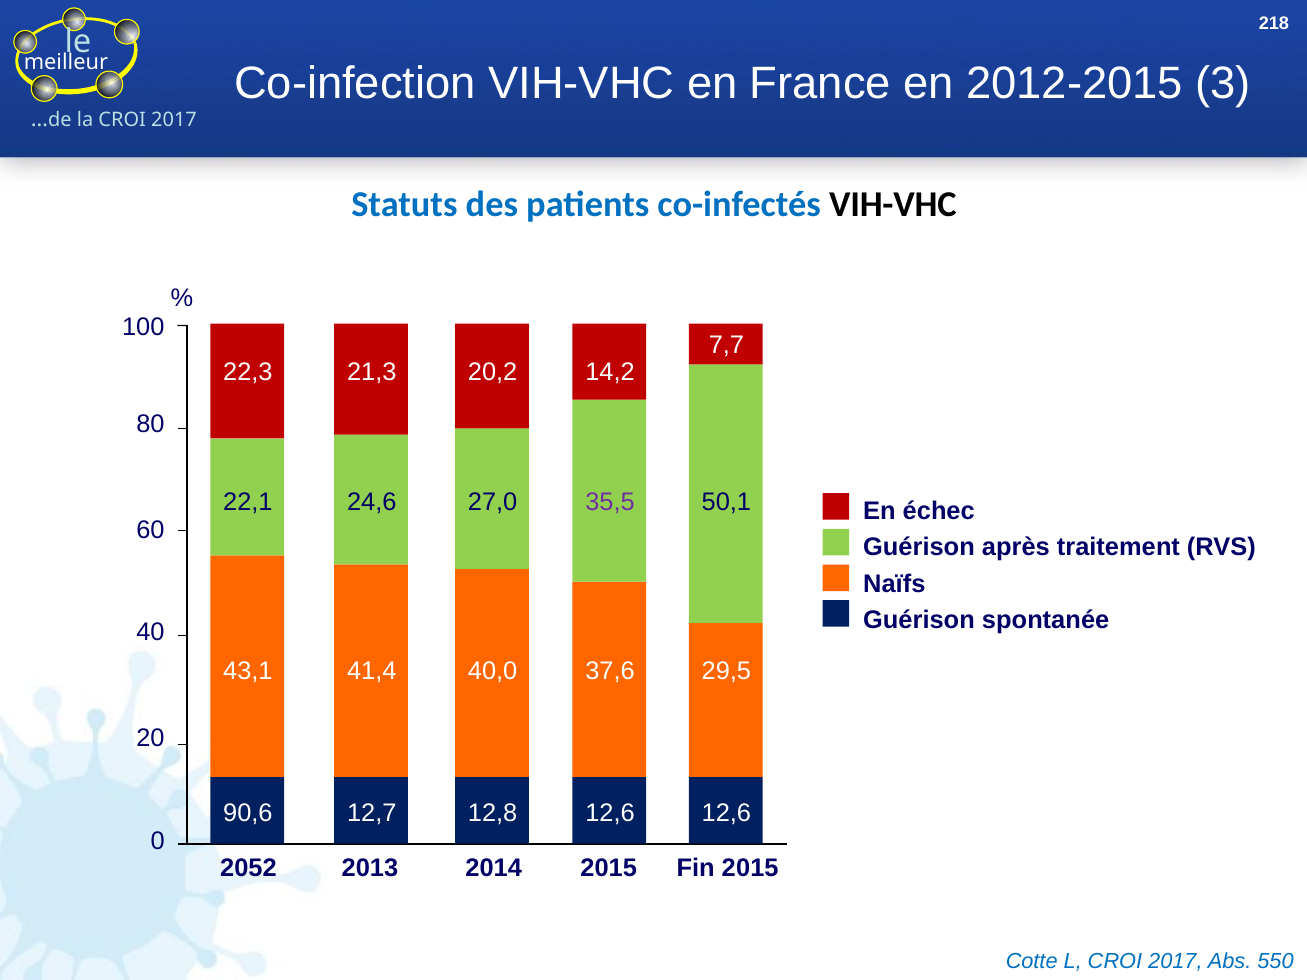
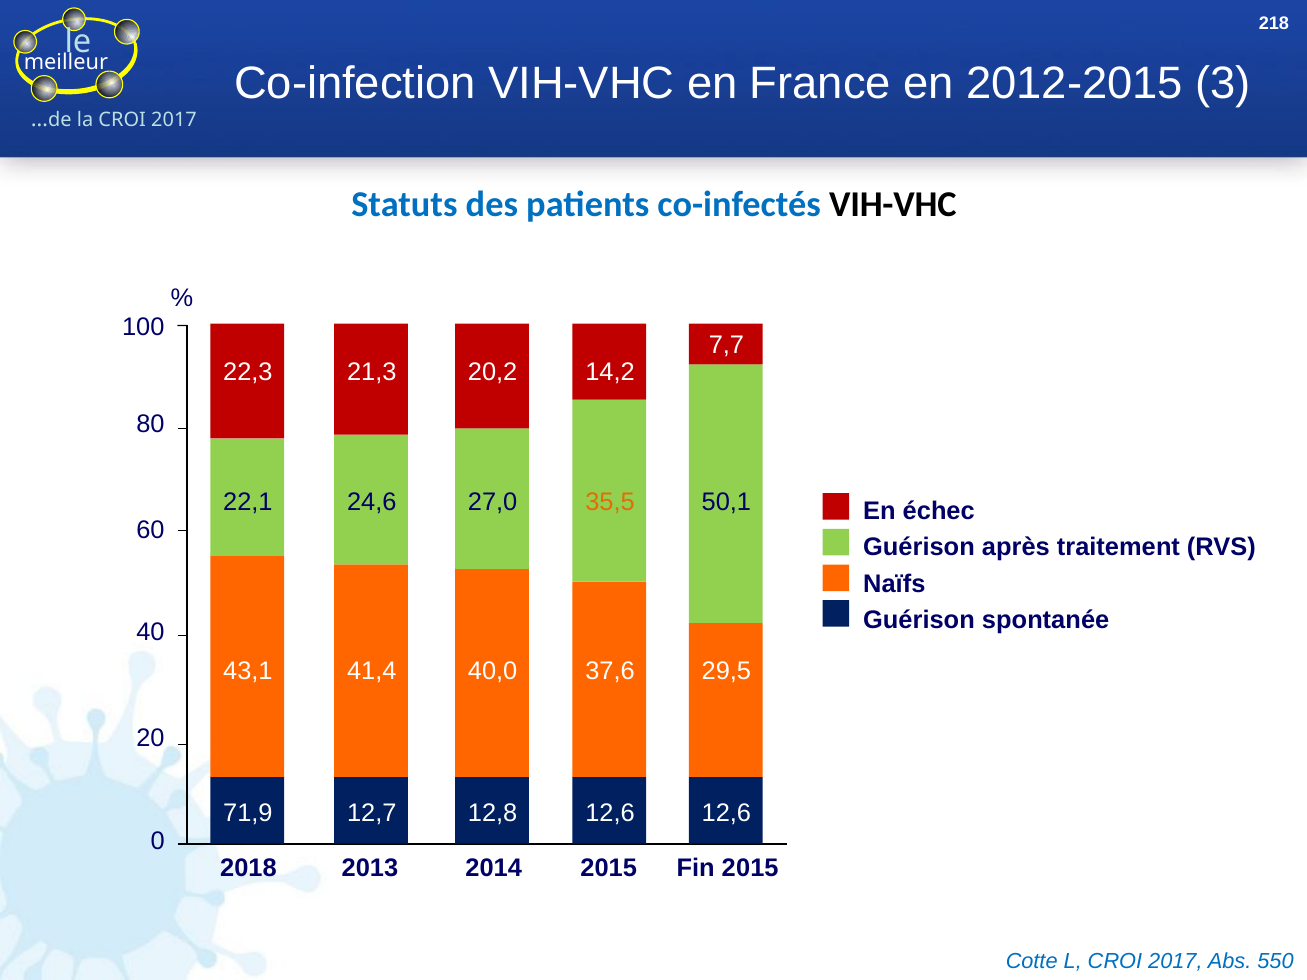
35,5 colour: purple -> orange (610, 503)
90,6: 90,6 -> 71,9 (248, 813)
2052: 2052 -> 2018 (248, 868)
